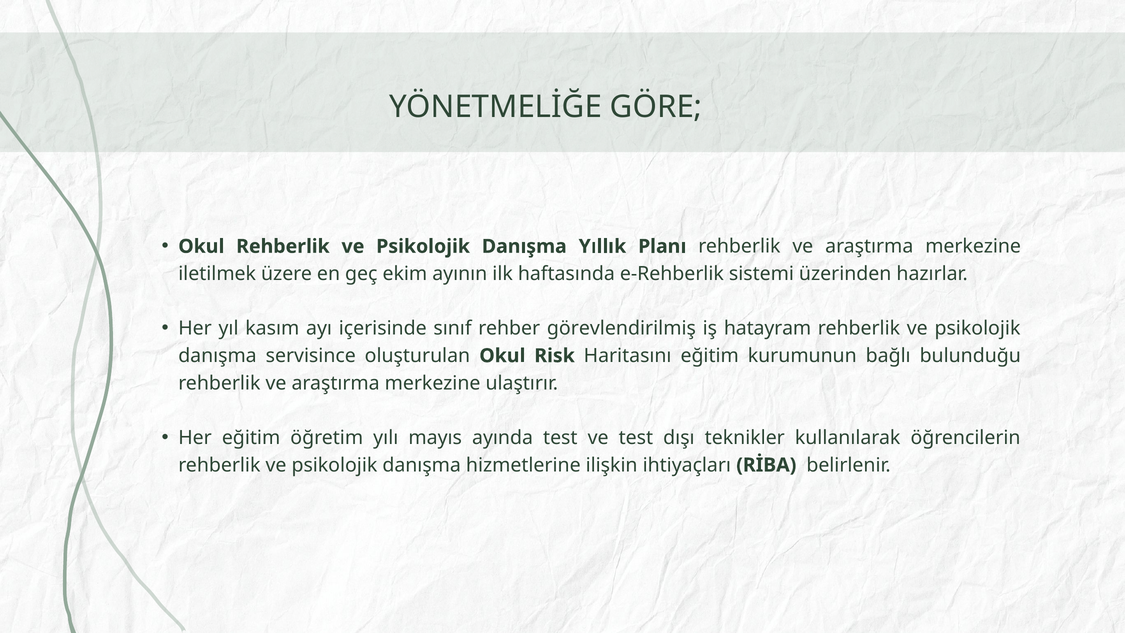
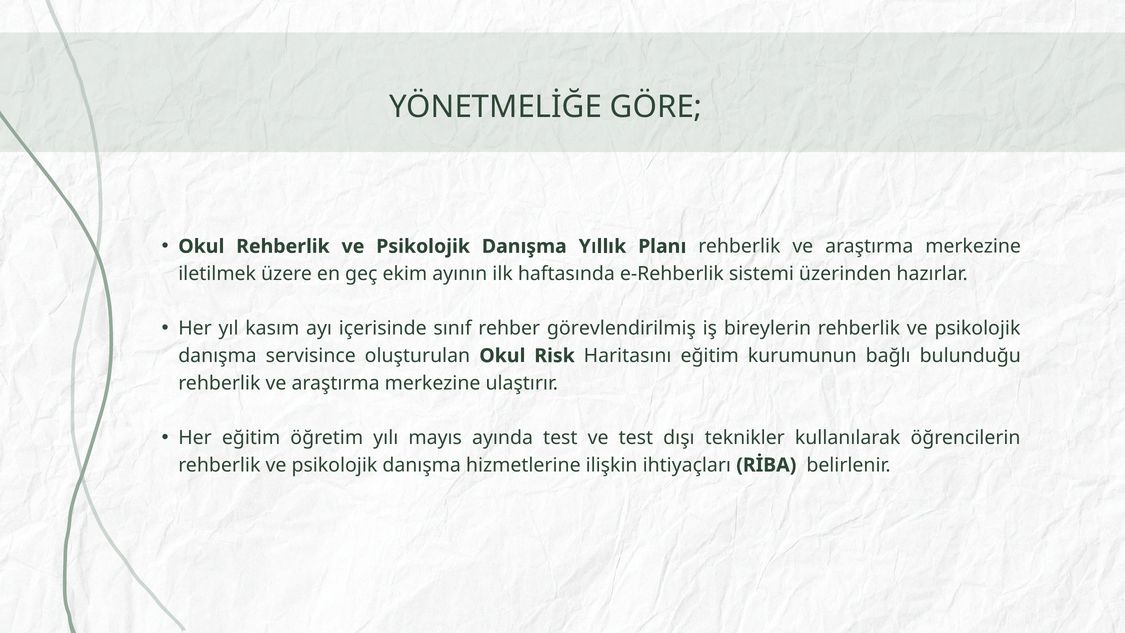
hatayram: hatayram -> bireylerin (768, 328)
